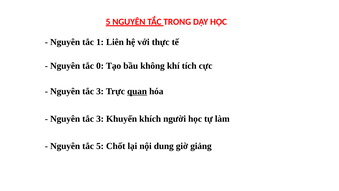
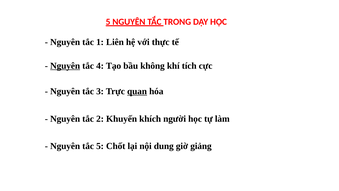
Nguyên underline: none -> present (65, 66)
0: 0 -> 4 (100, 66)
3: 3 -> 2 (100, 119)
